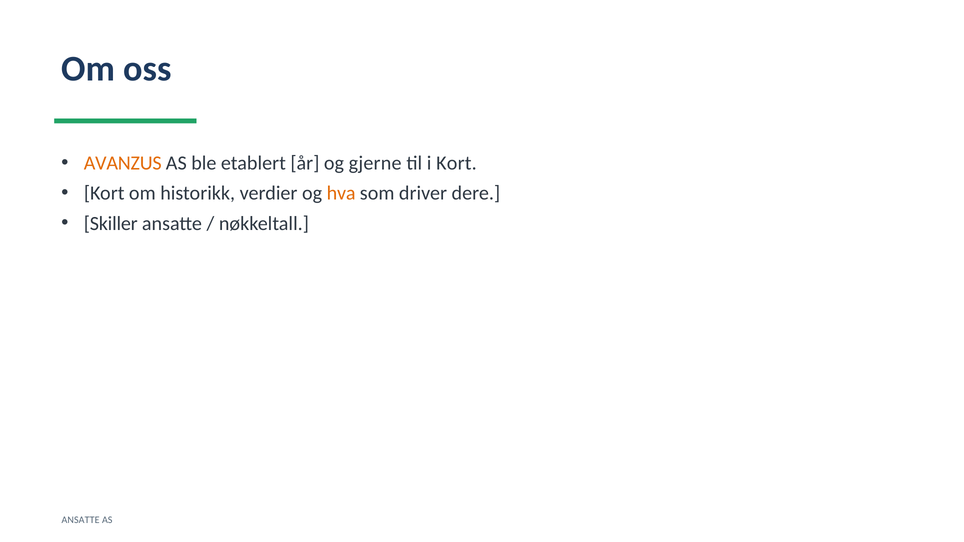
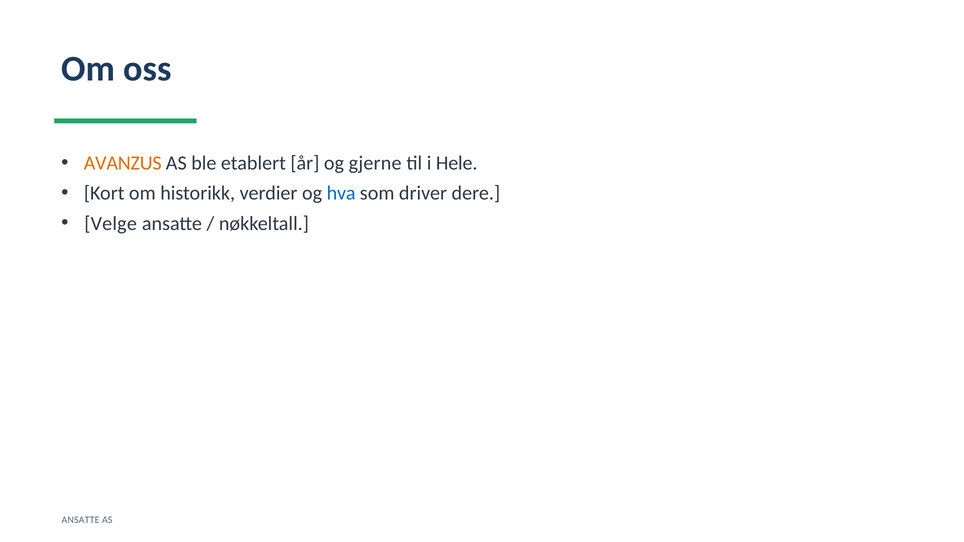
i Kort: Kort -> Hele (457, 163)
hva colour: orange -> blue (341, 193)
Skiller: Skiller -> Velge (111, 224)
